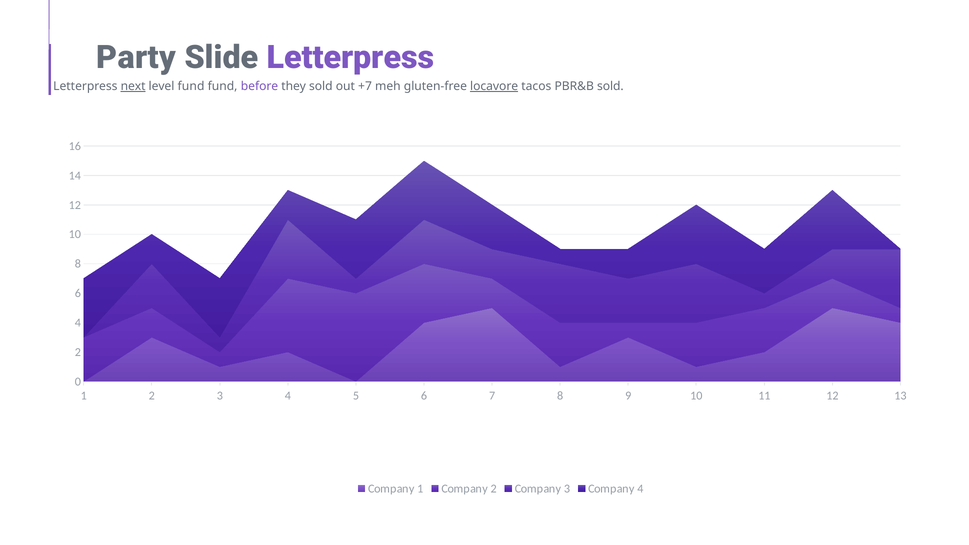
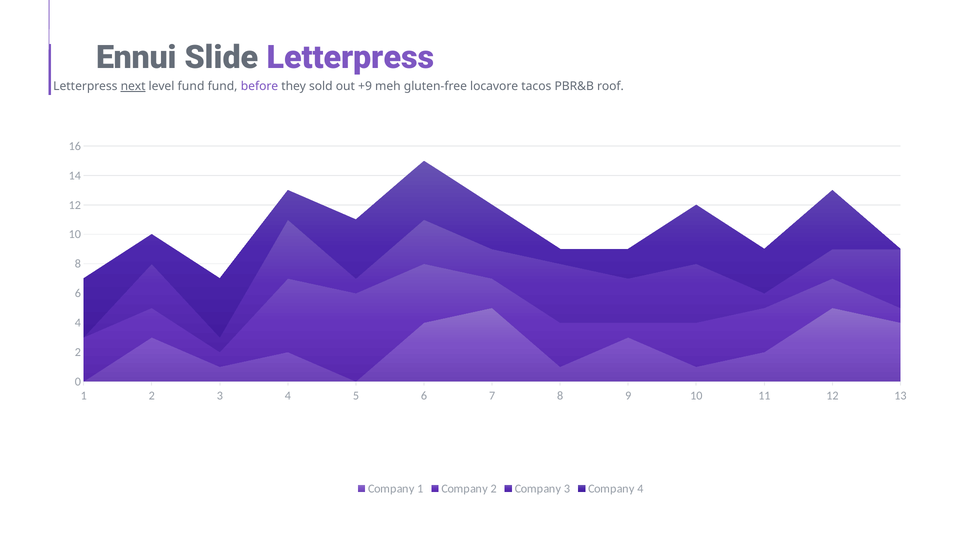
Party: Party -> Ennui (136, 58)
+7: +7 -> +9 (365, 86)
locavore underline: present -> none (494, 86)
PBR&B sold: sold -> roof (610, 86)
